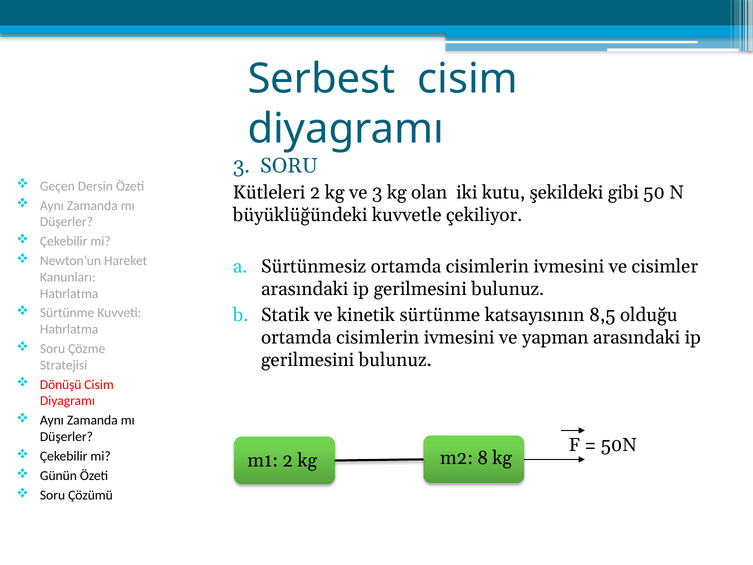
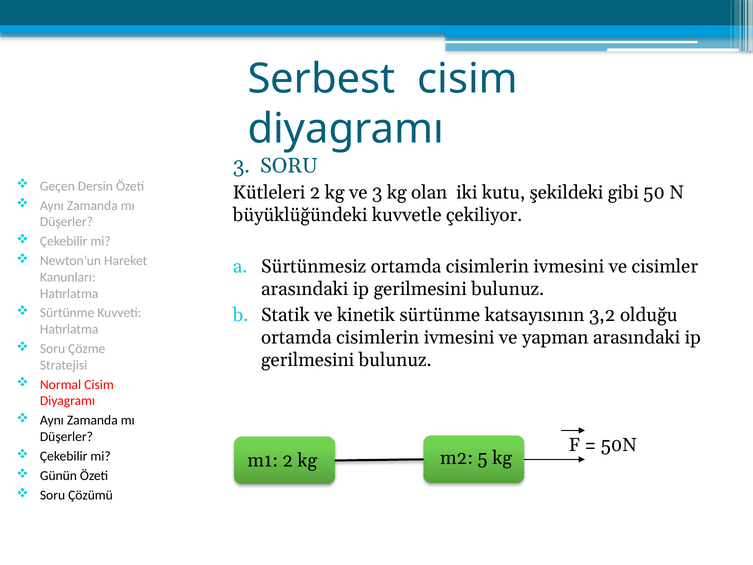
8,5: 8,5 -> 3,2 (602, 315)
Dönüşü: Dönüşü -> Normal (61, 384)
8: 8 -> 5 (483, 458)
